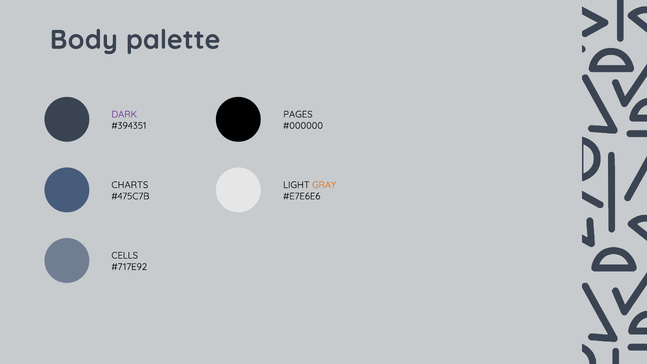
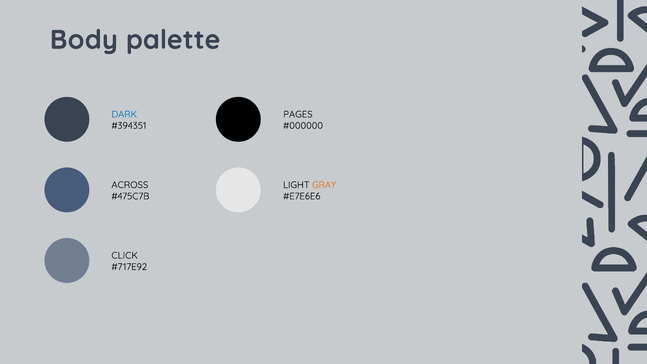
DARK colour: purple -> blue (124, 114)
CHARTS: CHARTS -> ACROSS (130, 185)
CELLS: CELLS -> CLICK (125, 255)
